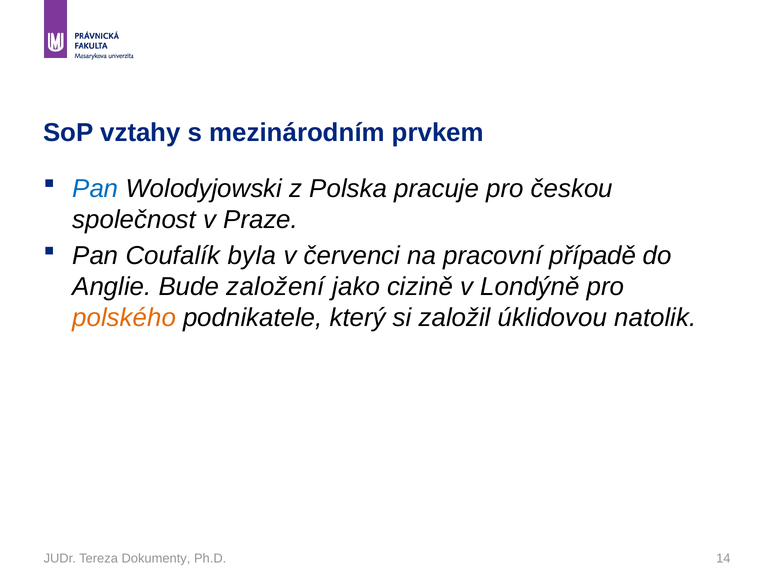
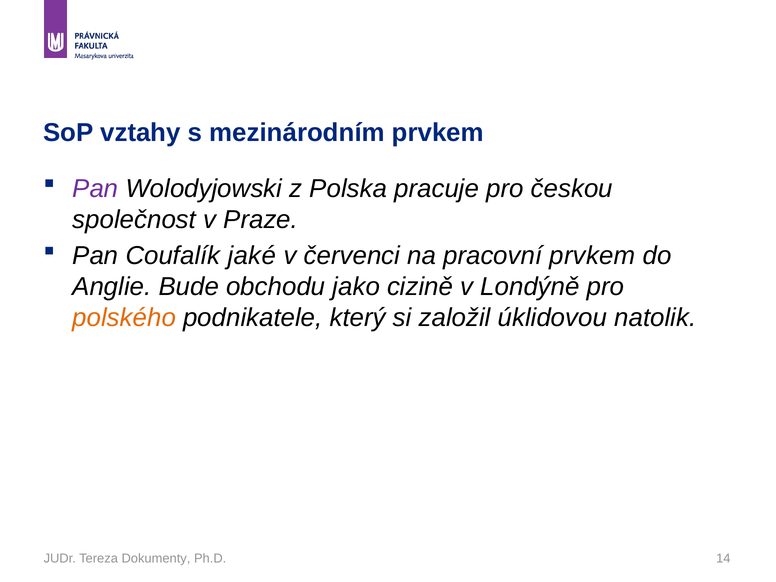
Pan colour: blue -> purple (95, 189)
byla: byla -> jaké (252, 256)
pracovní případě: případě -> prvkem (592, 256)
založení: založení -> obchodu (276, 287)
